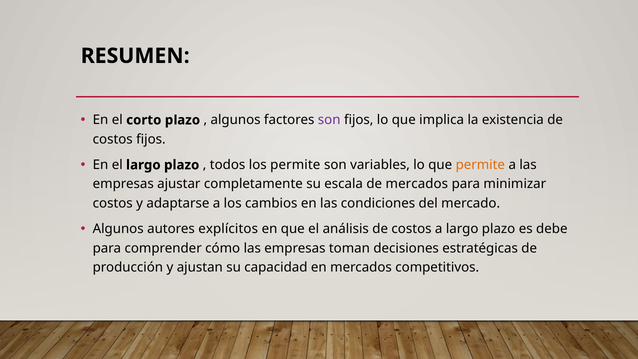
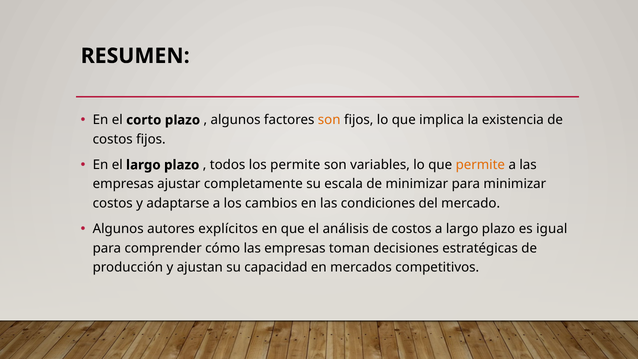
son colour: purple -> orange (329, 120)
de mercados: mercados -> minimizar (417, 184)
debe: debe -> igual (552, 229)
